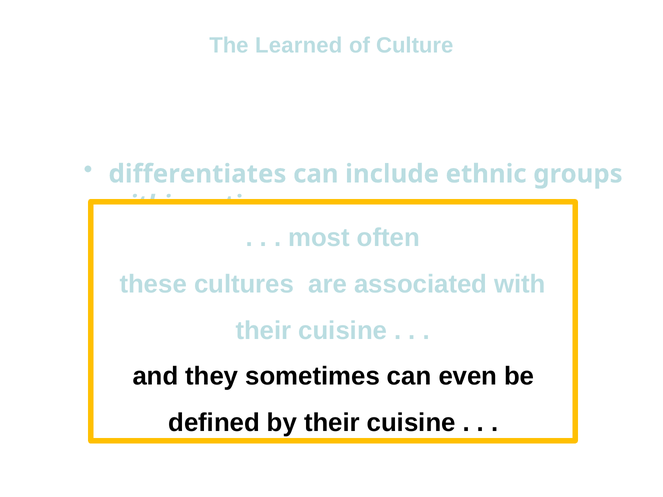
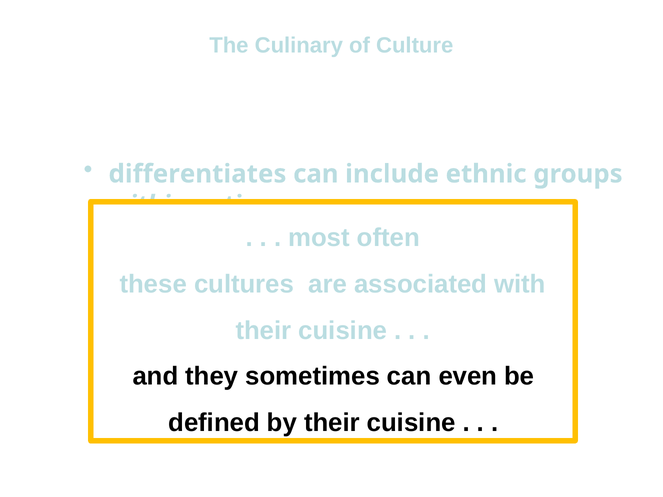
Learned: Learned -> Culinary (299, 46)
